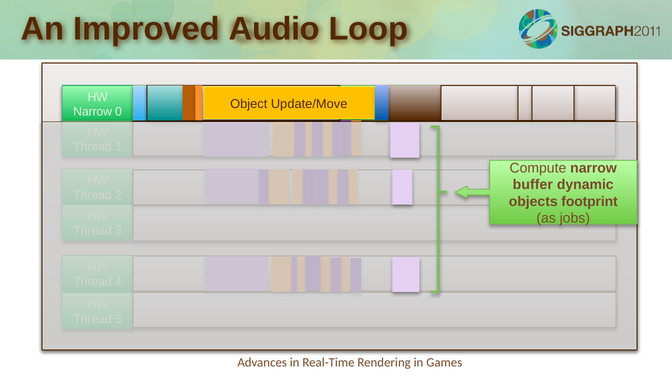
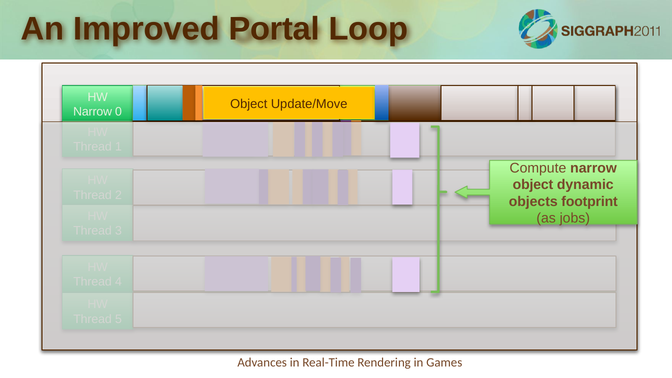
Improved Audio: Audio -> Portal (274, 29)
buffer: buffer -> object (533, 185)
